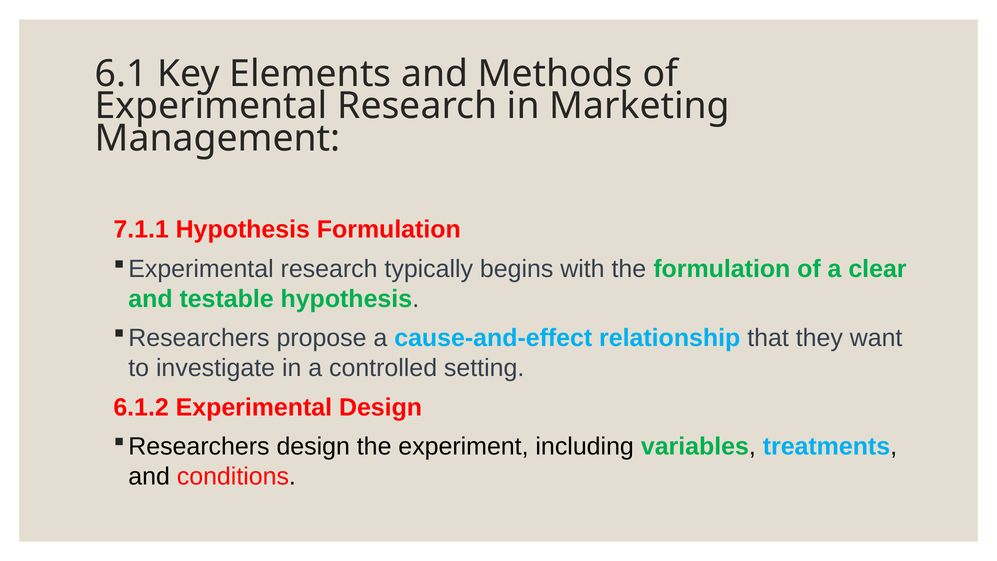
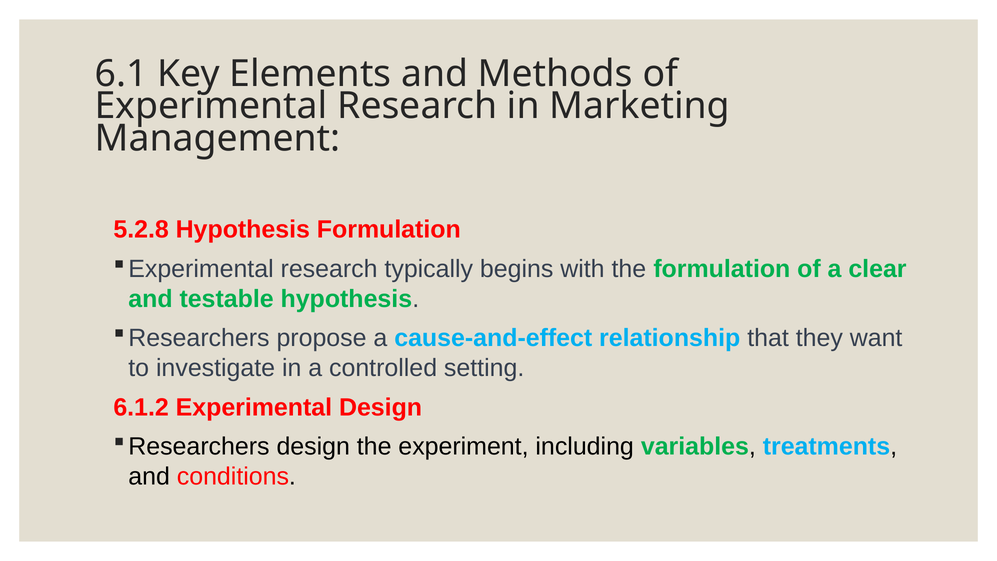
7.1.1: 7.1.1 -> 5.2.8 (141, 230)
